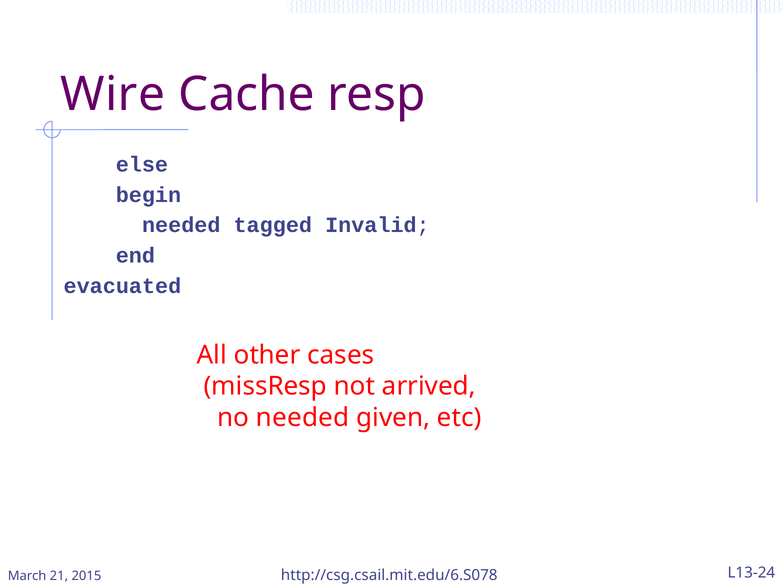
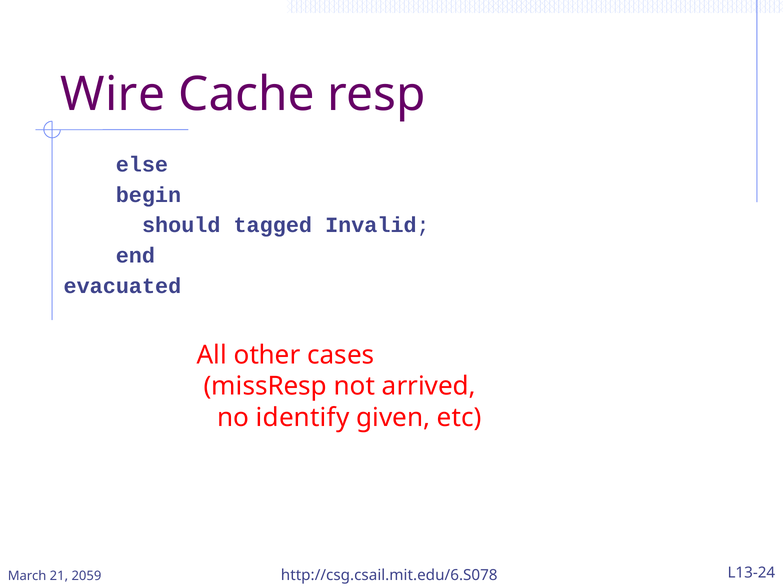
needed: needed -> should (181, 225)
no needed: needed -> identify (303, 418)
2015: 2015 -> 2059 (86, 576)
